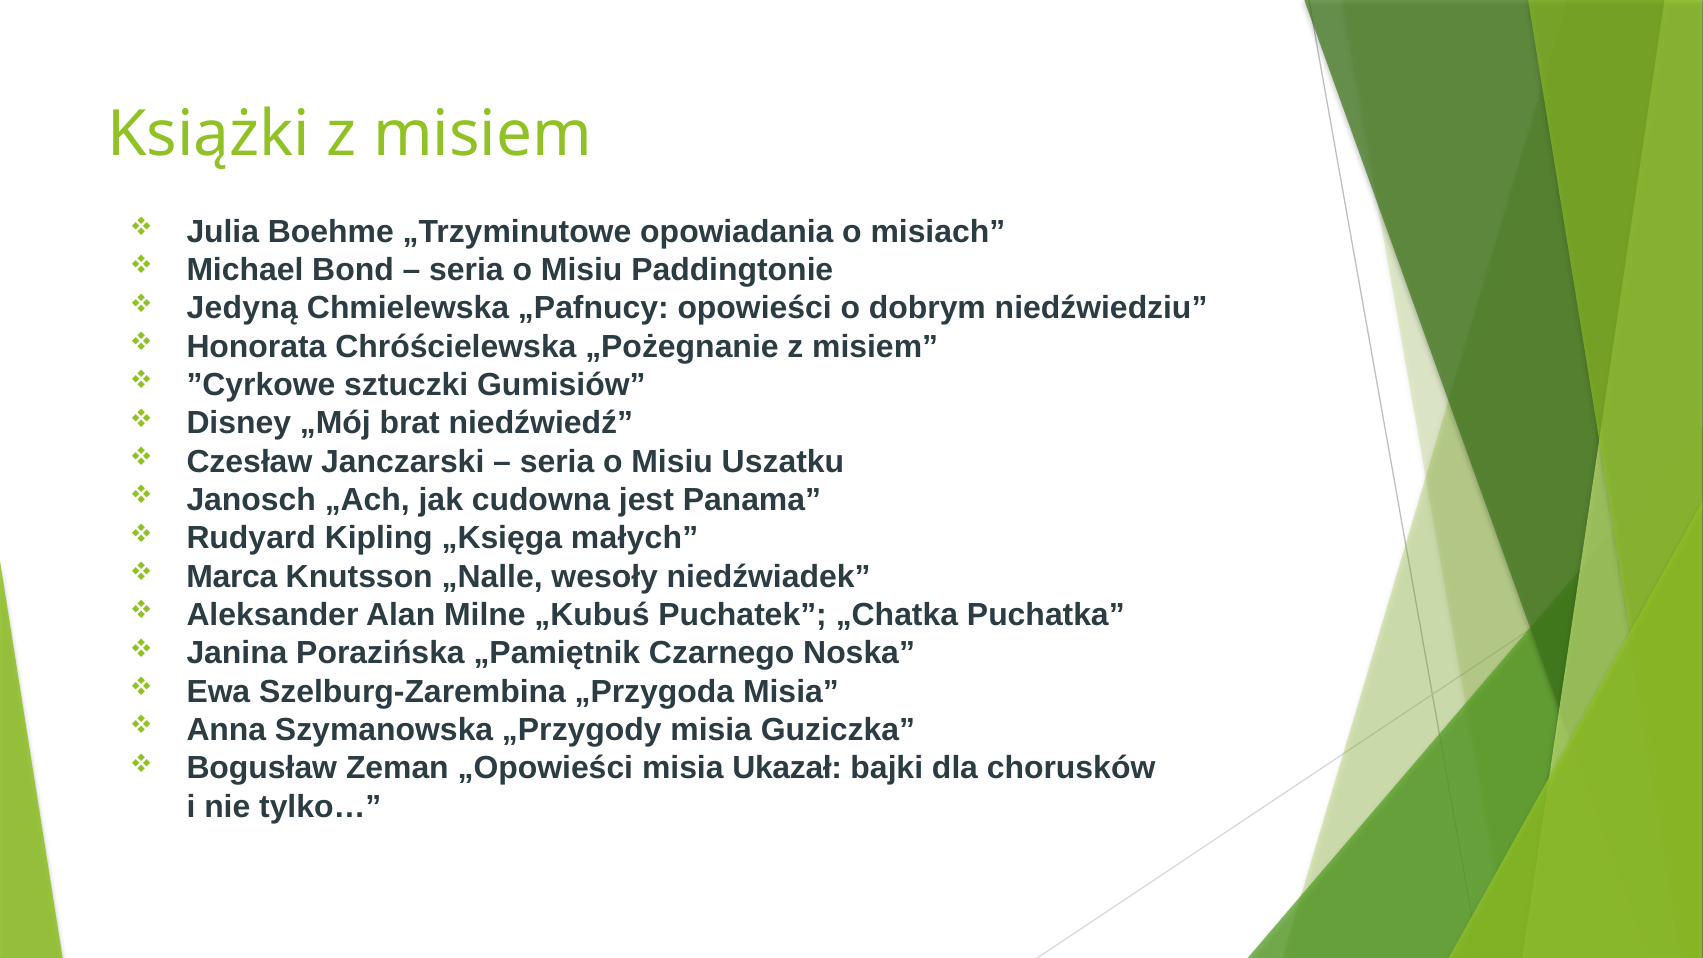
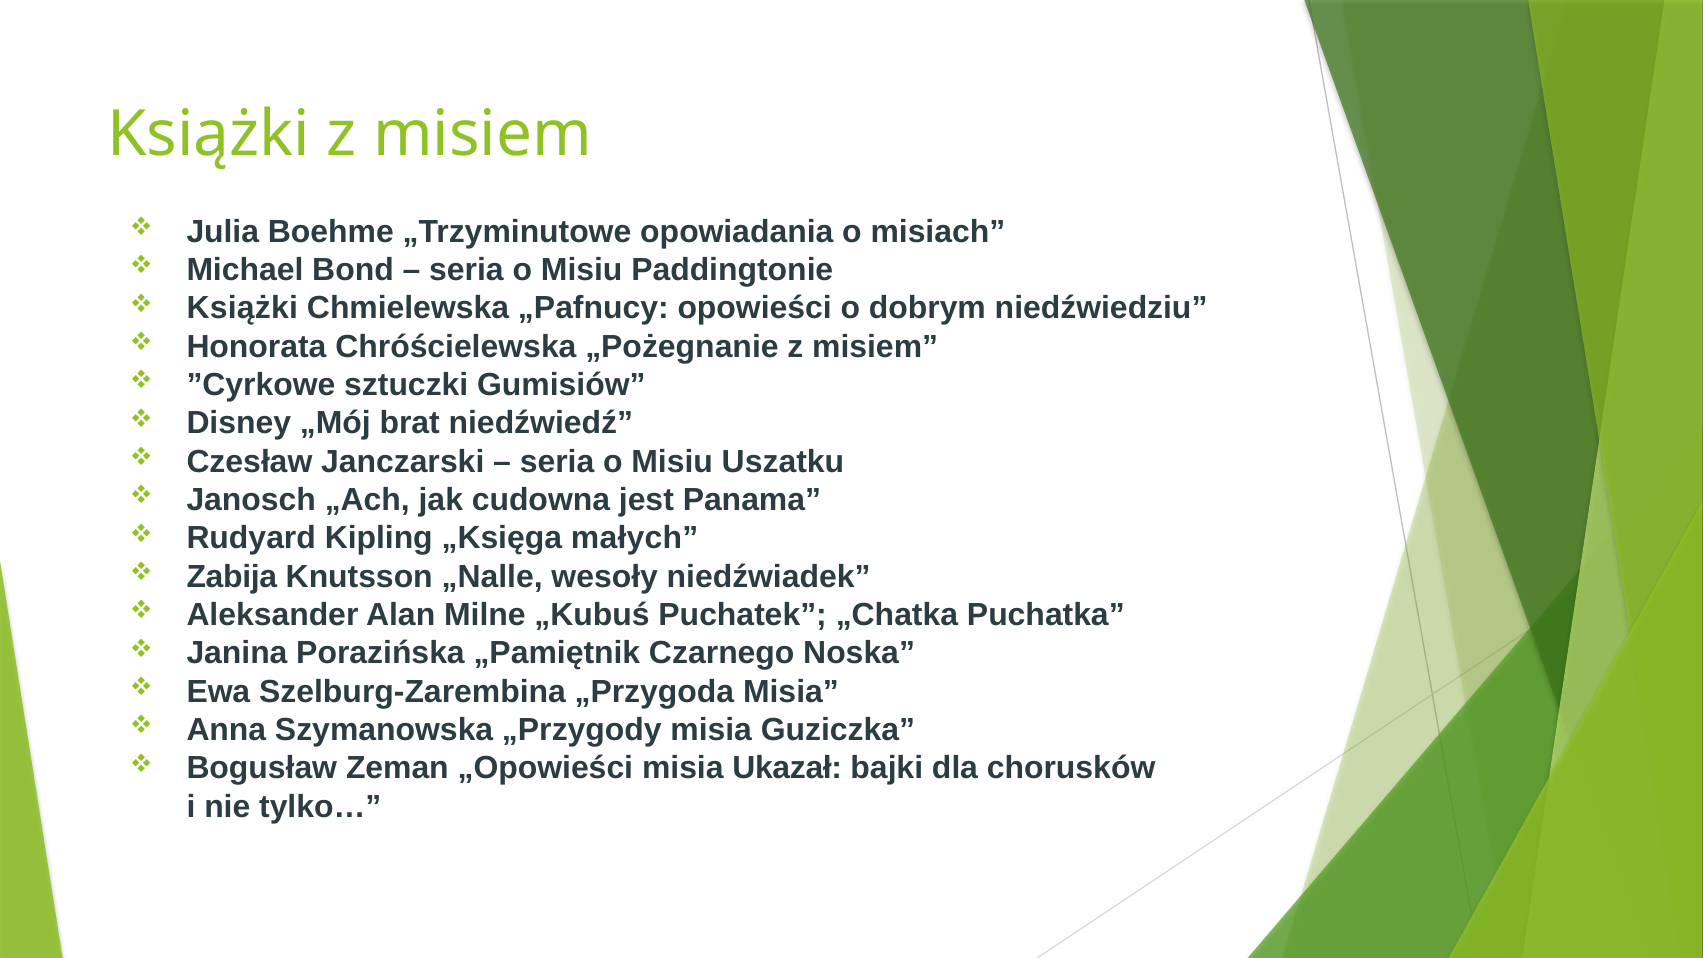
Jedyną: Jedyną -> Książki (242, 308)
Marca: Marca -> Zabija (232, 577)
